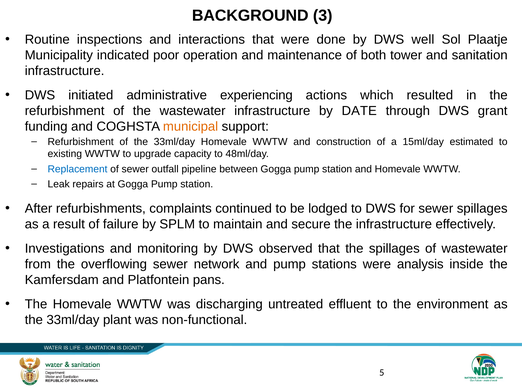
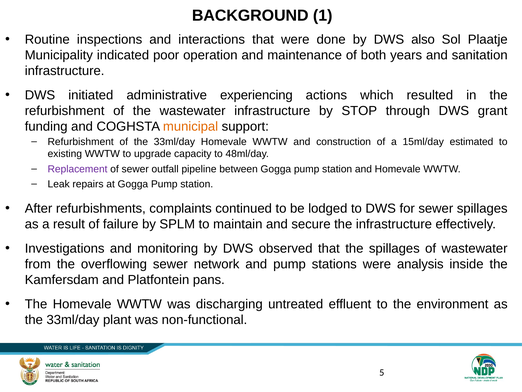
3: 3 -> 1 (323, 15)
well: well -> also (423, 39)
tower: tower -> years (406, 55)
DATE: DATE -> STOP (359, 111)
Replacement colour: blue -> purple (78, 169)
